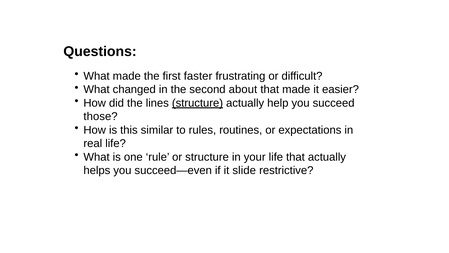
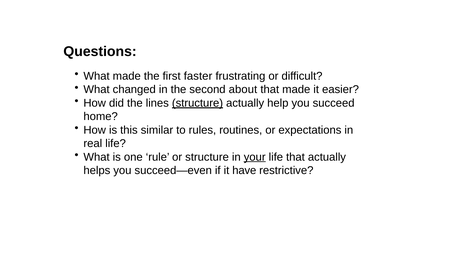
those: those -> home (101, 116)
your underline: none -> present (255, 157)
slide: slide -> have (244, 170)
